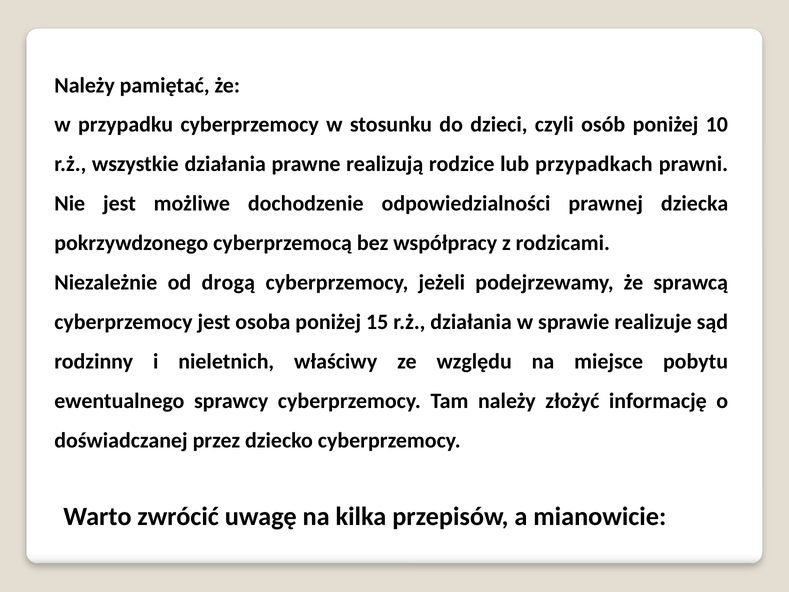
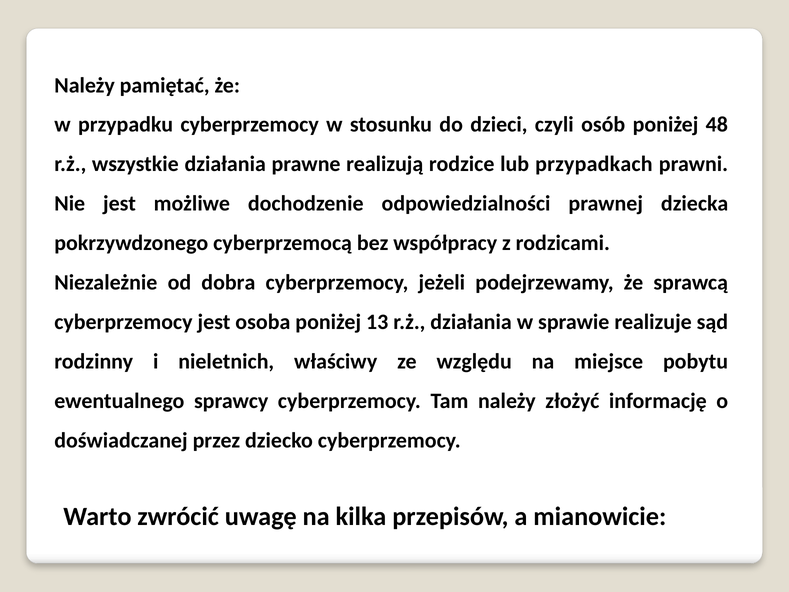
10: 10 -> 48 (717, 125)
drogą: drogą -> dobra (228, 282)
15: 15 -> 13 (377, 322)
